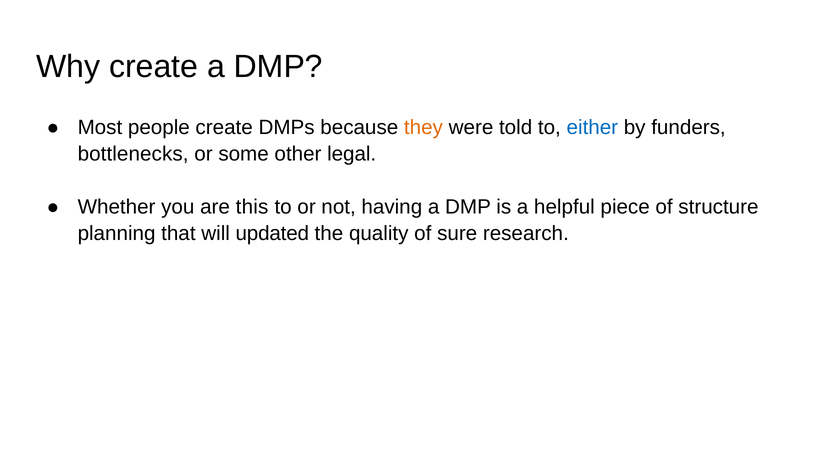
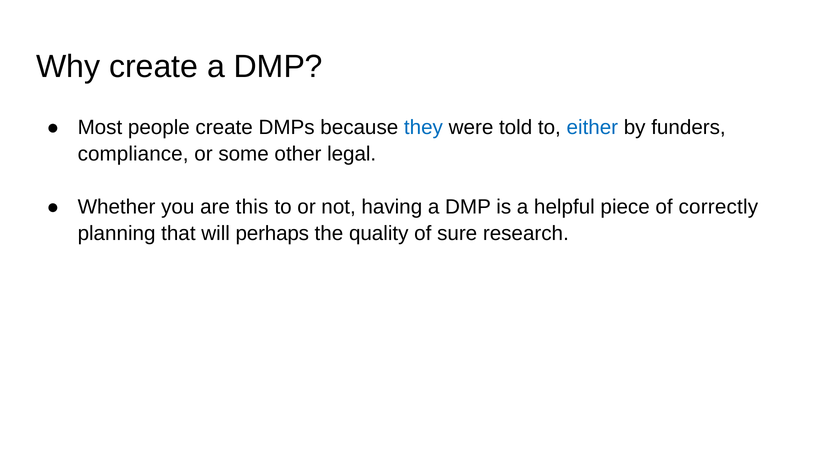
they colour: orange -> blue (423, 128)
bottlenecks: bottlenecks -> compliance (133, 154)
structure: structure -> correctly (718, 207)
updated: updated -> perhaps (272, 234)
